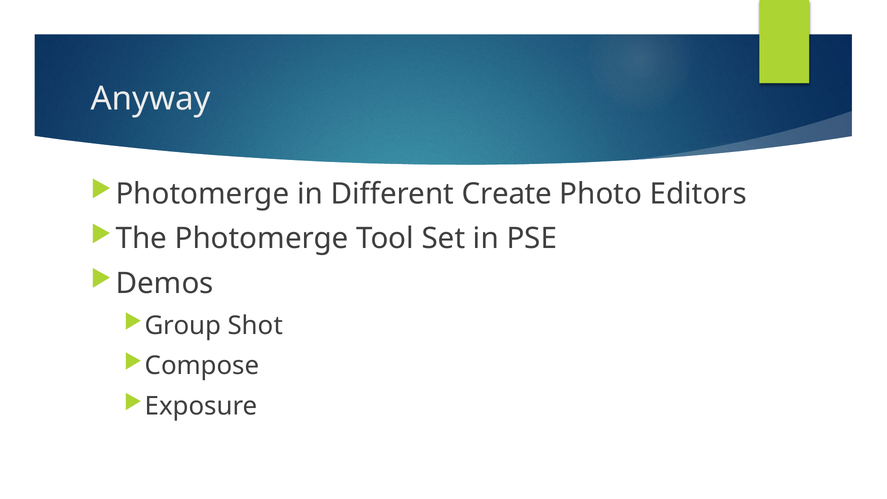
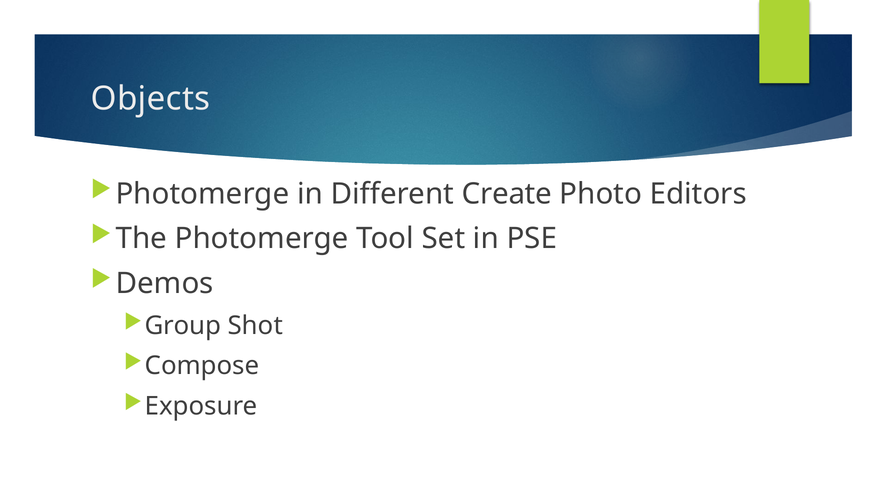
Anyway: Anyway -> Objects (151, 99)
